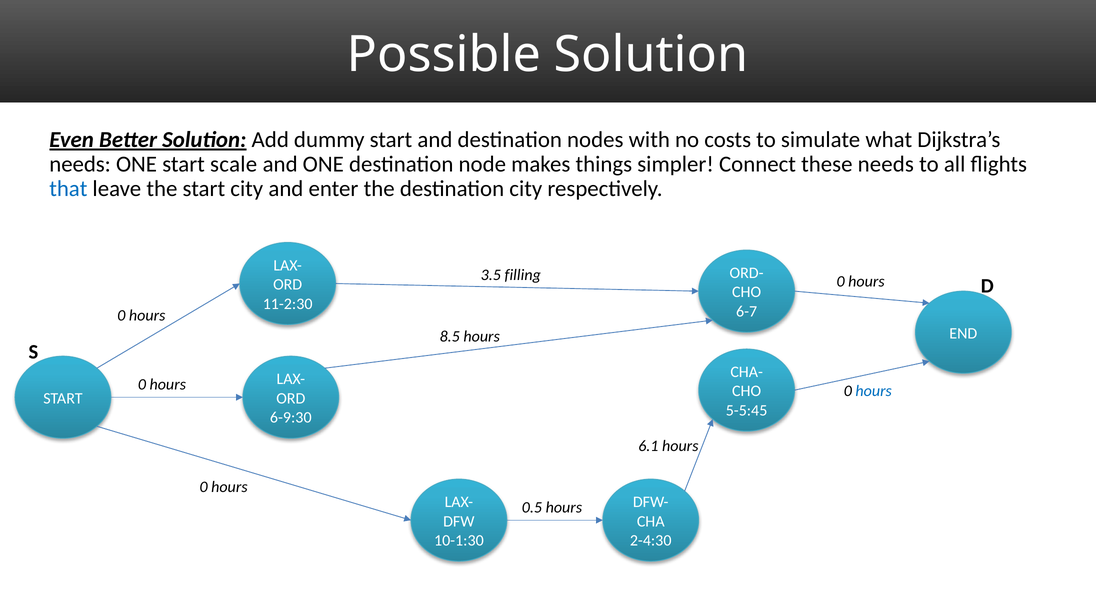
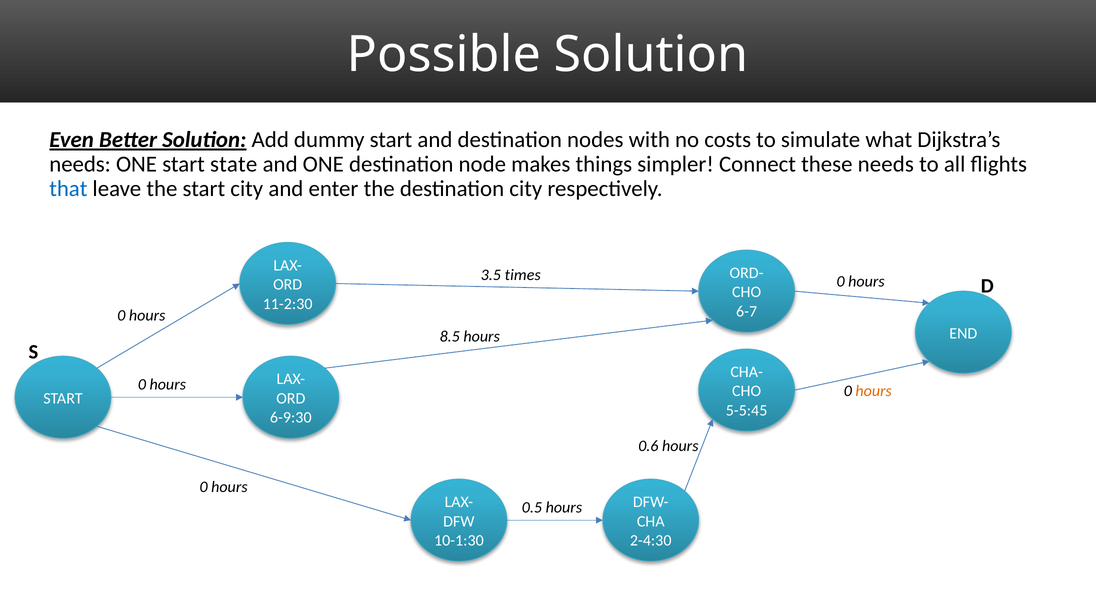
scale: scale -> state (234, 164)
filling: filling -> times (523, 275)
hours colour: blue -> orange (874, 391)
6.1: 6.1 -> 0.6 (648, 446)
